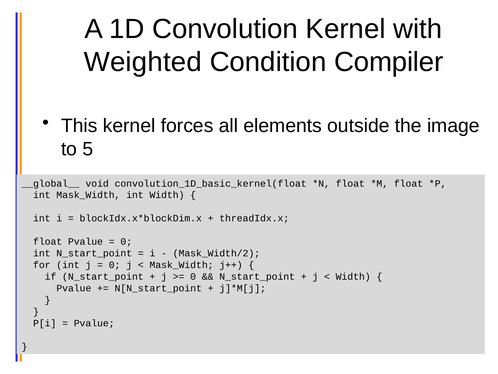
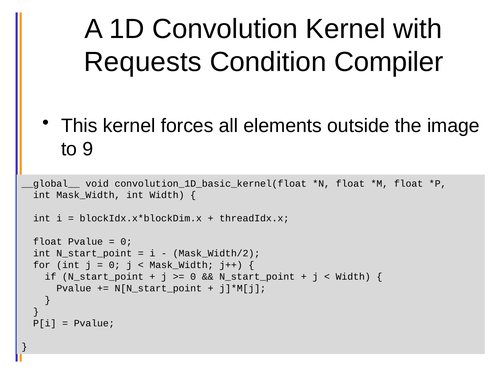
Weighted: Weighted -> Requests (143, 62)
5: 5 -> 9 (88, 149)
